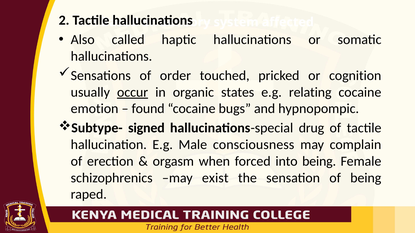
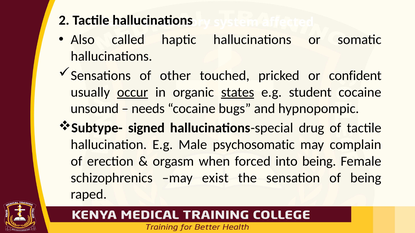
order: order -> other (175, 76)
cognition: cognition -> confident (355, 76)
states underline: none -> present (238, 92)
relating: relating -> student (310, 92)
emotion: emotion -> unsound (95, 109)
found: found -> needs (148, 109)
consciousness: consciousness -> psychosomatic (254, 145)
